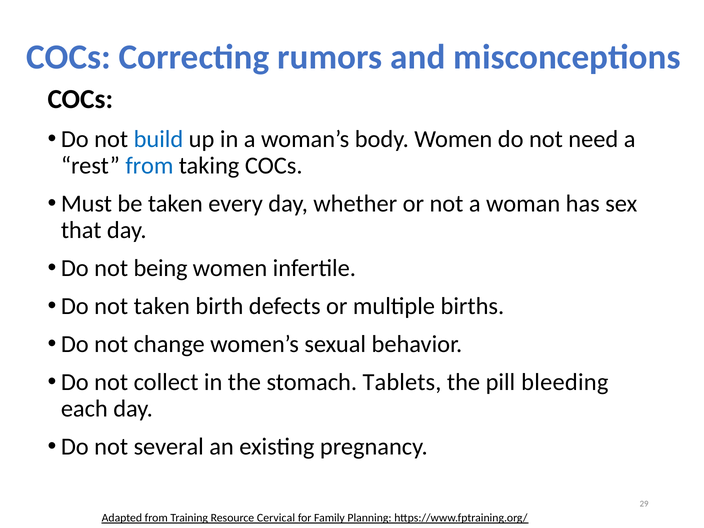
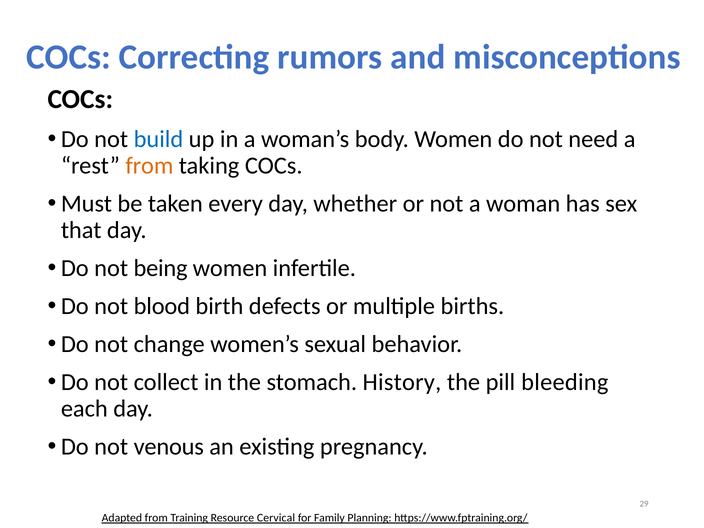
from colour: blue -> orange (149, 165)
not taken: taken -> blood (162, 306)
Tablets: Tablets -> History (402, 382)
several: several -> venous (169, 447)
